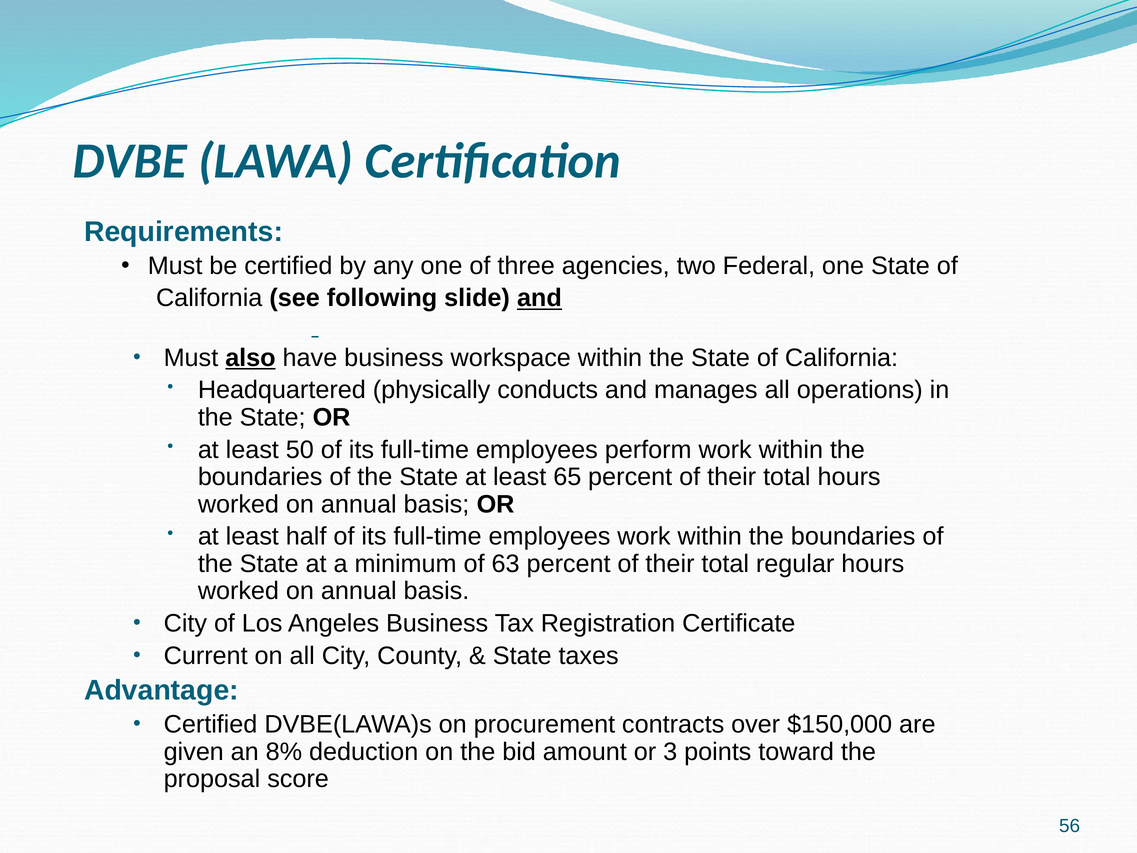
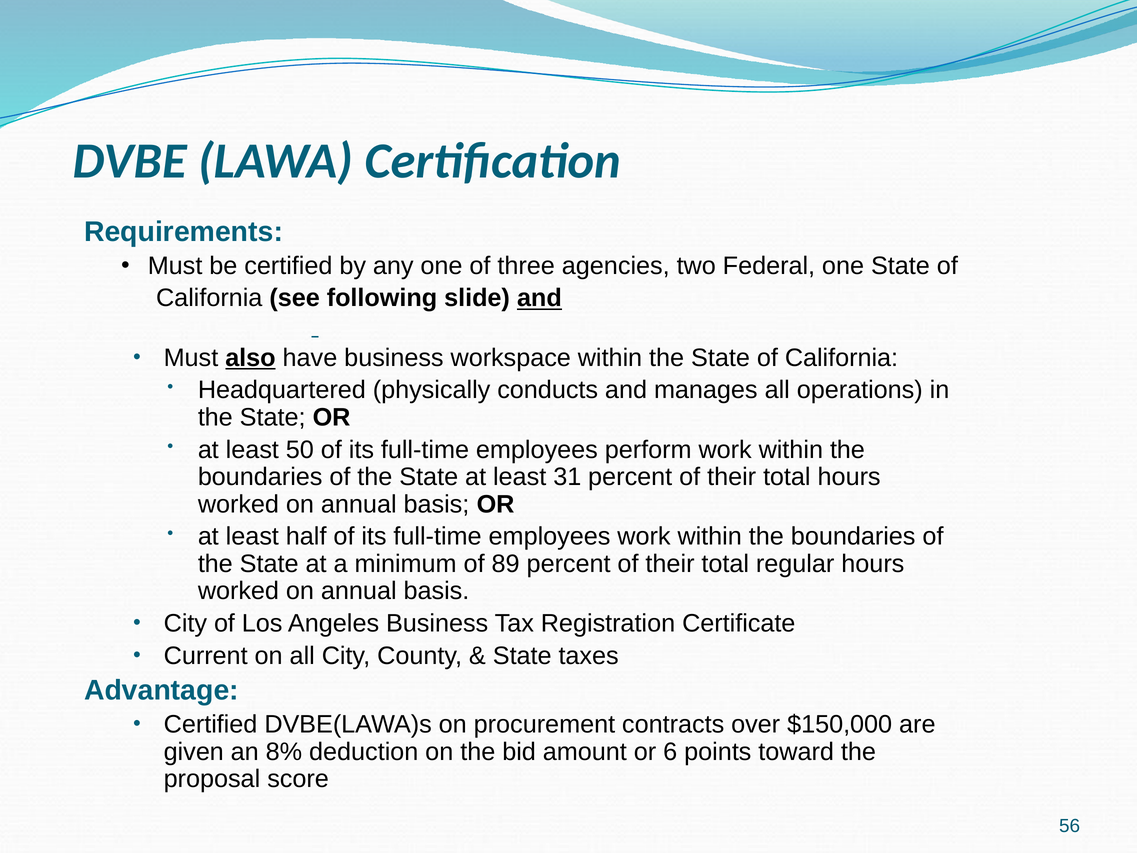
65: 65 -> 31 (567, 477)
63: 63 -> 89 (506, 564)
3: 3 -> 6 (670, 752)
